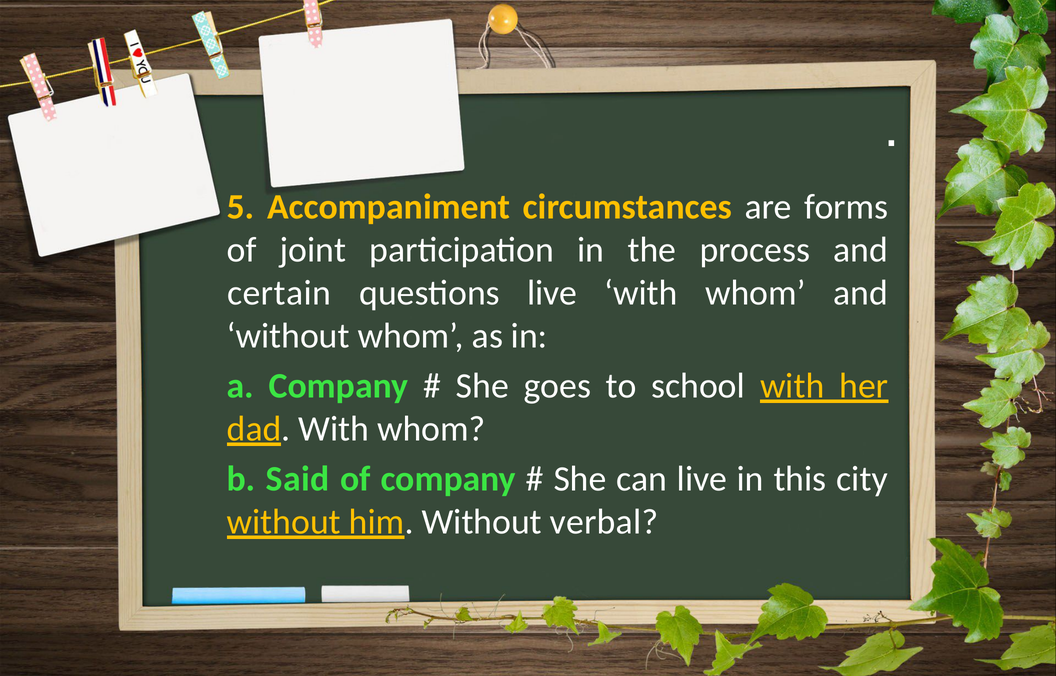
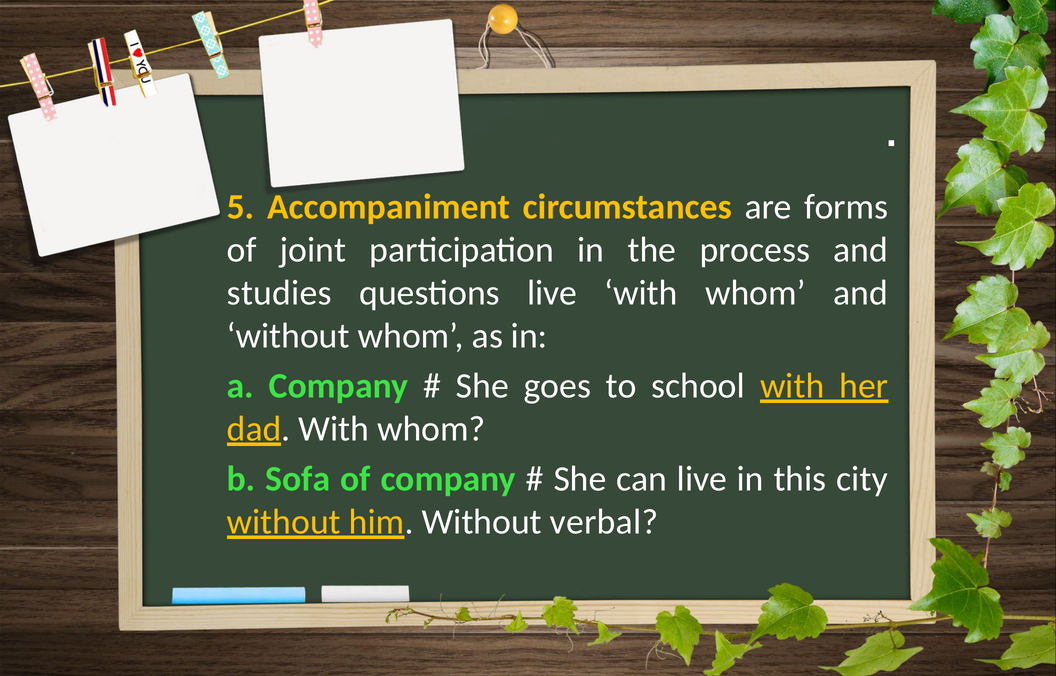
certain: certain -> studies (279, 293)
Said: Said -> Sofa (298, 479)
